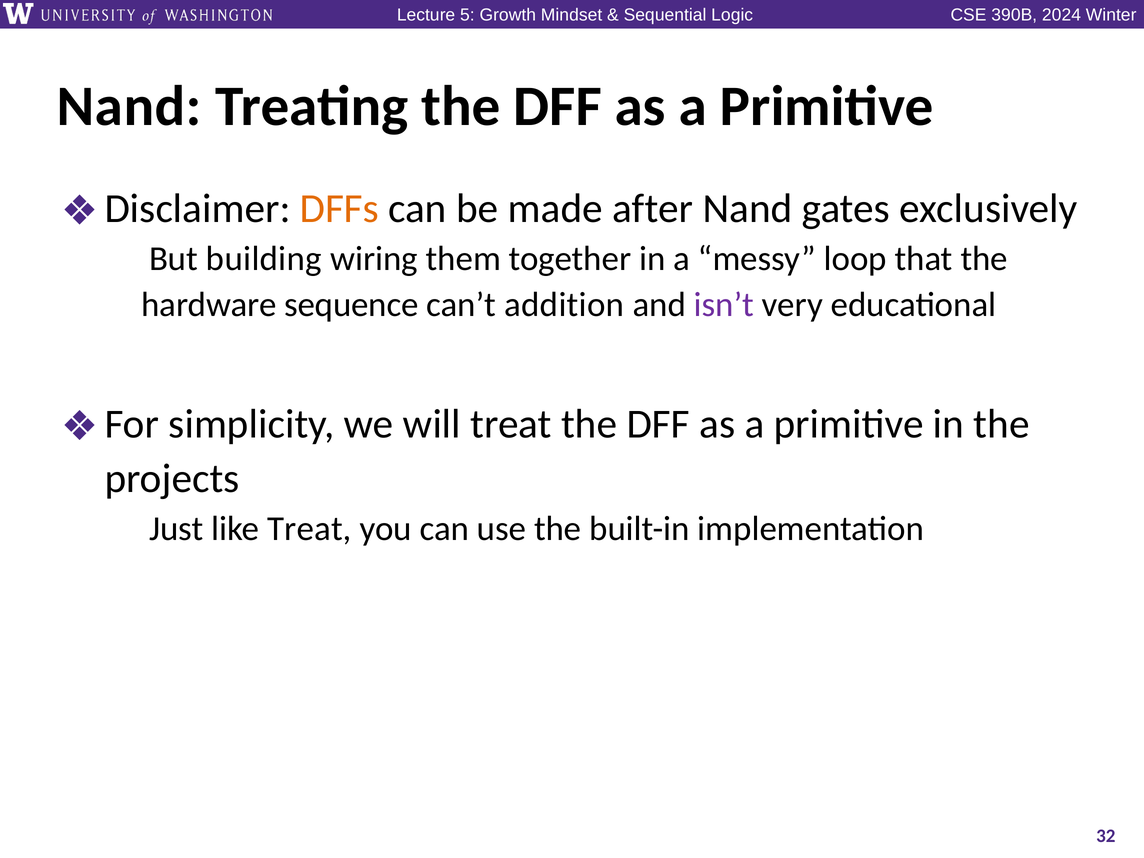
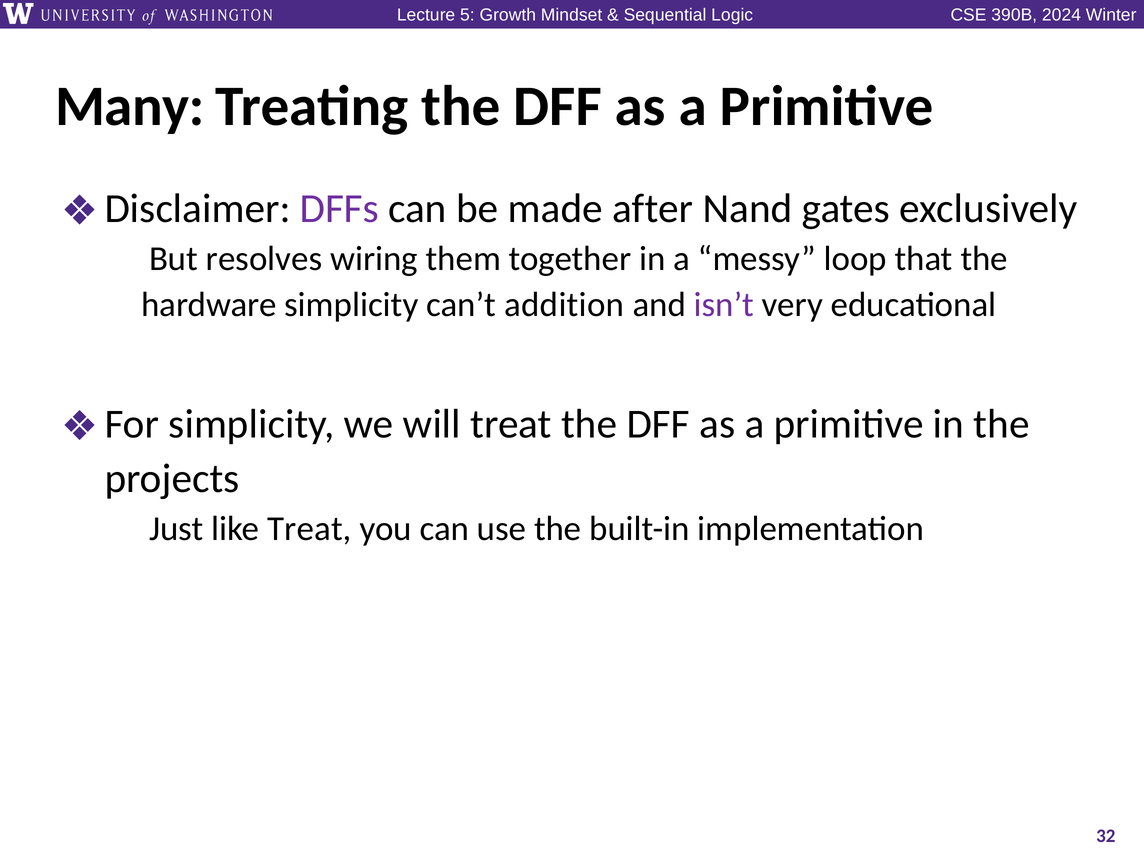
Nand: Nand -> Many (130, 106)
DFFs colour: orange -> purple (339, 209)
building: building -> resolves (264, 259)
hardware sequence: sequence -> simplicity (351, 305)
